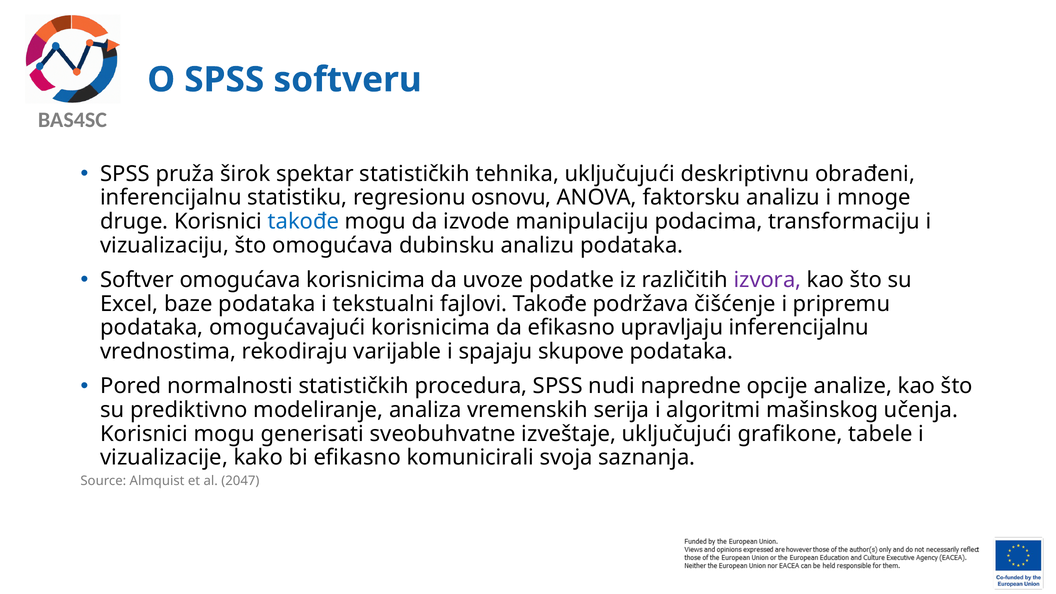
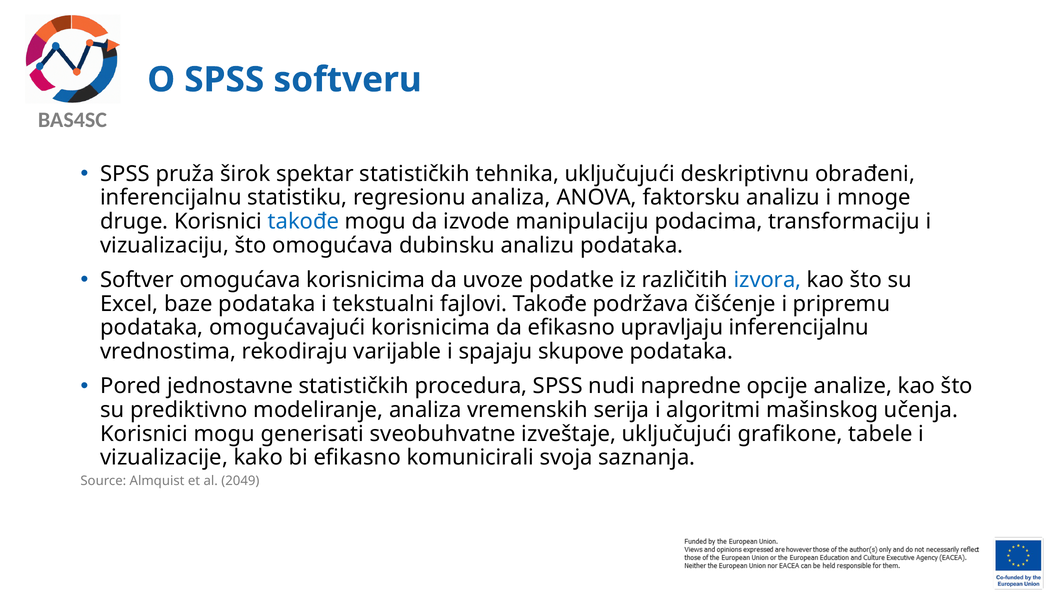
regresionu osnovu: osnovu -> analiza (511, 198)
izvora colour: purple -> blue (767, 280)
normalnosti: normalnosti -> jednostavne (230, 386)
2047: 2047 -> 2049 (240, 481)
